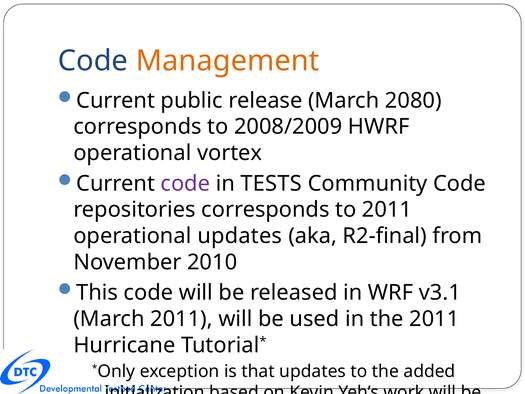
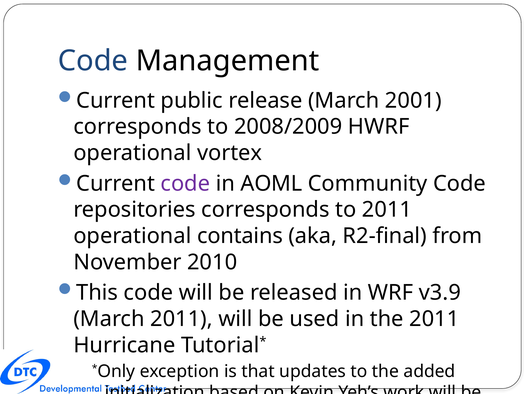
Management colour: orange -> black (228, 61)
2080: 2080 -> 2001 (413, 100)
TESTS: TESTS -> AOML (271, 183)
operational updates: updates -> contains (240, 236)
v3.1: v3.1 -> v3.9 (440, 293)
